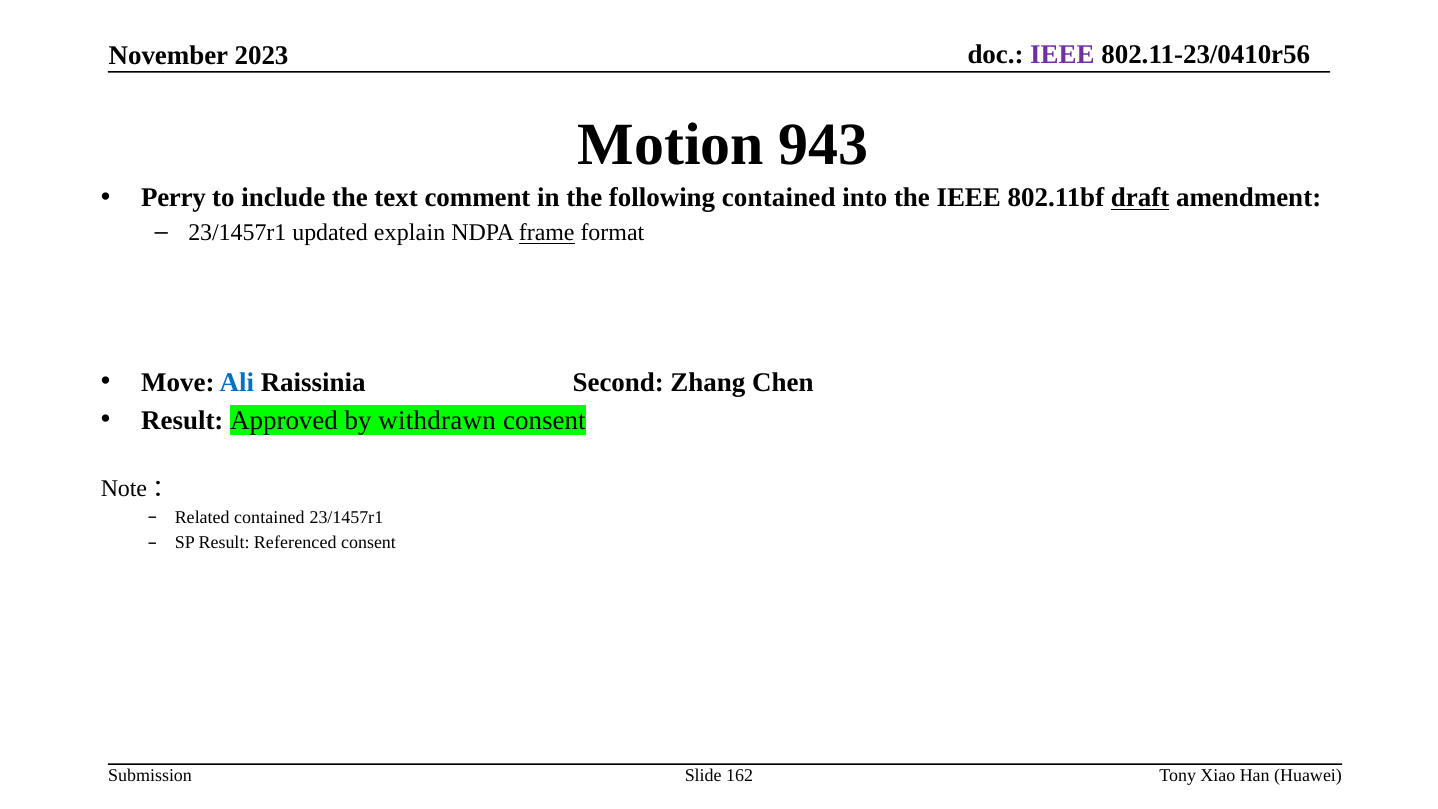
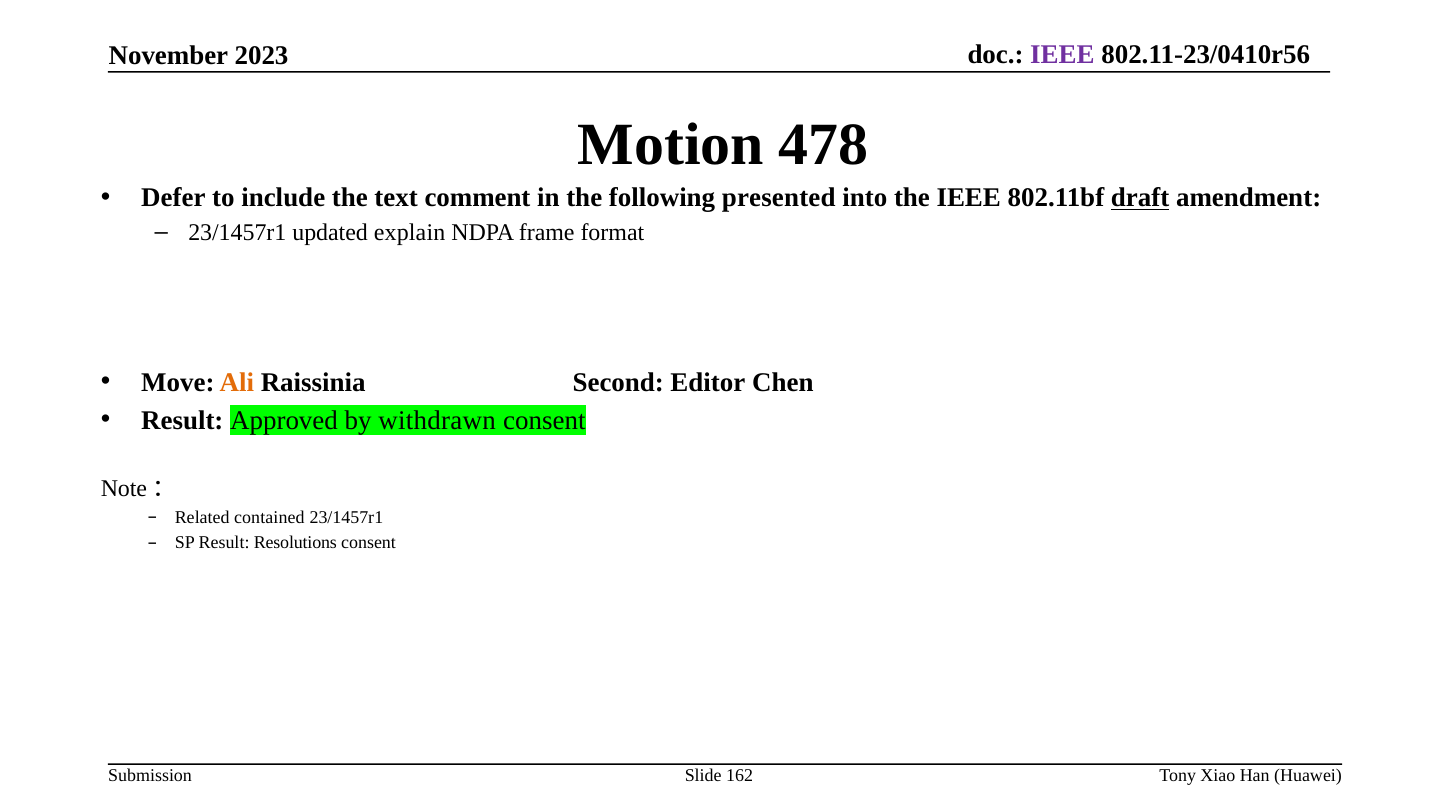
943: 943 -> 478 (824, 144)
Perry: Perry -> Defer (173, 198)
following contained: contained -> presented (779, 198)
frame underline: present -> none (547, 233)
Ali colour: blue -> orange (237, 382)
Zhang: Zhang -> Editor (708, 382)
Referenced: Referenced -> Resolutions (295, 542)
